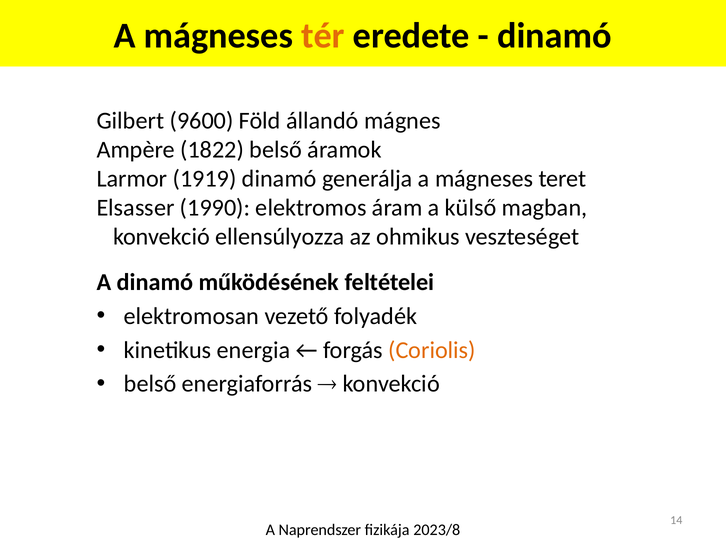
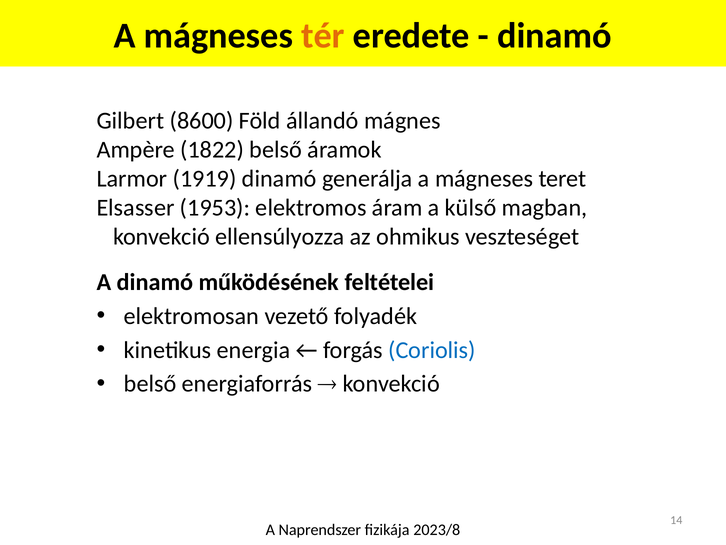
9600: 9600 -> 8600 (202, 121)
1990: 1990 -> 1953 (215, 208)
Coriolis colour: orange -> blue (432, 350)
